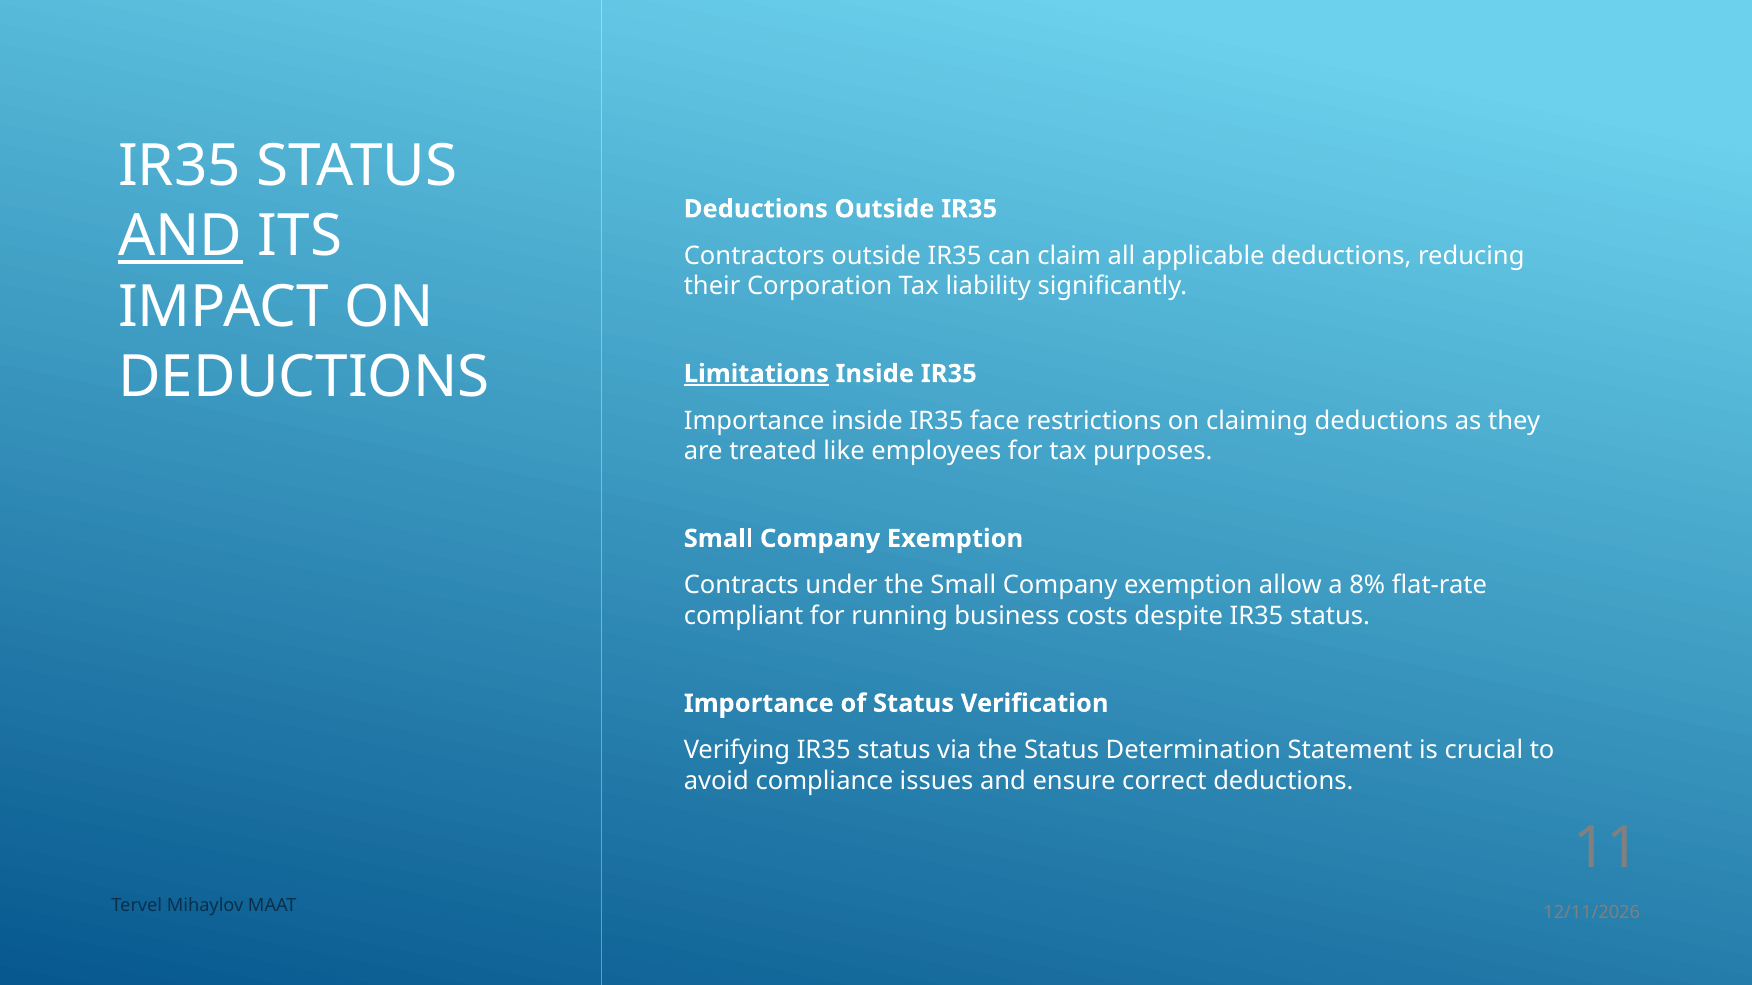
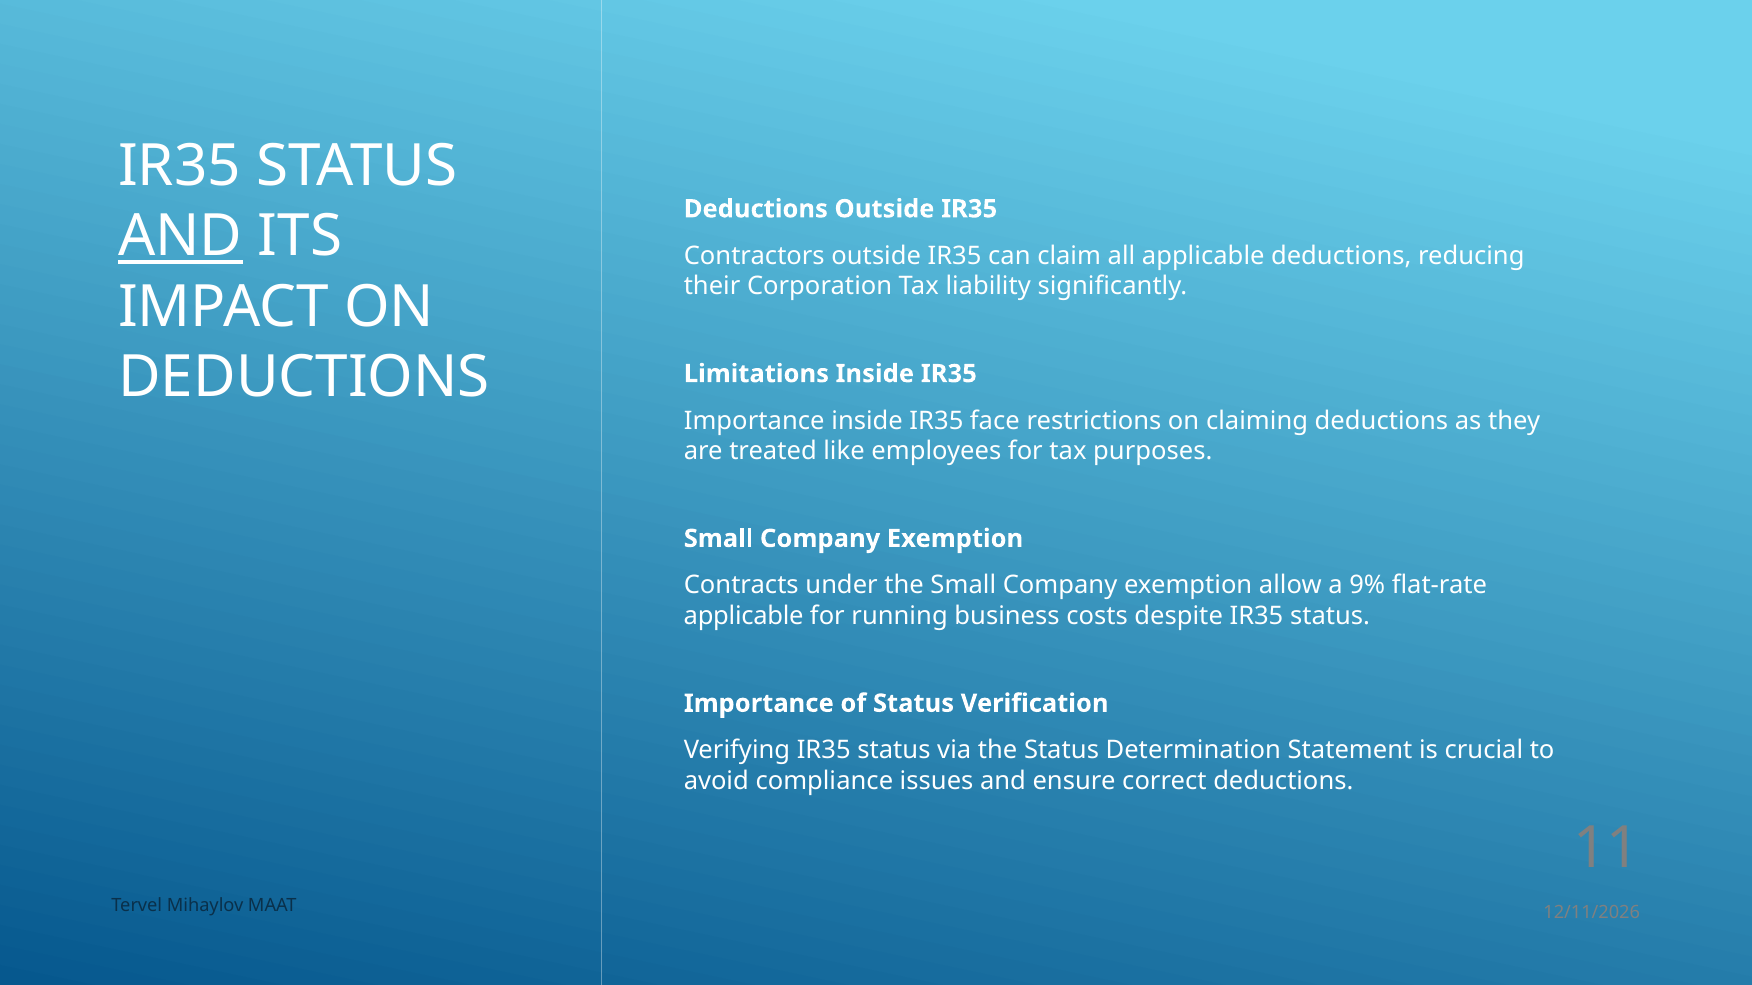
Limitations underline: present -> none (756, 374)
8%: 8% -> 9% (1367, 586)
compliant: compliant -> applicable (744, 616)
